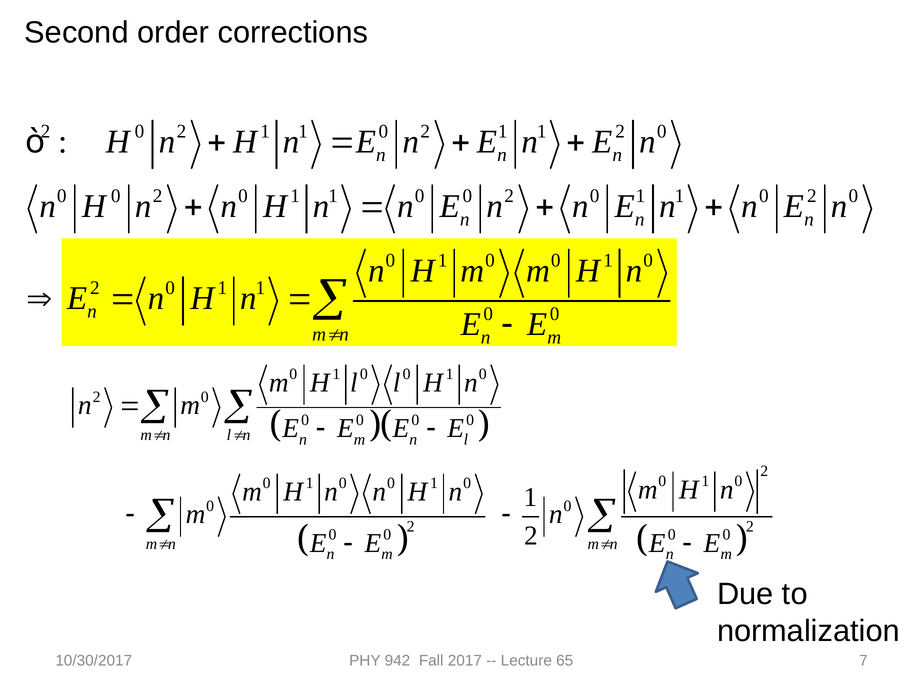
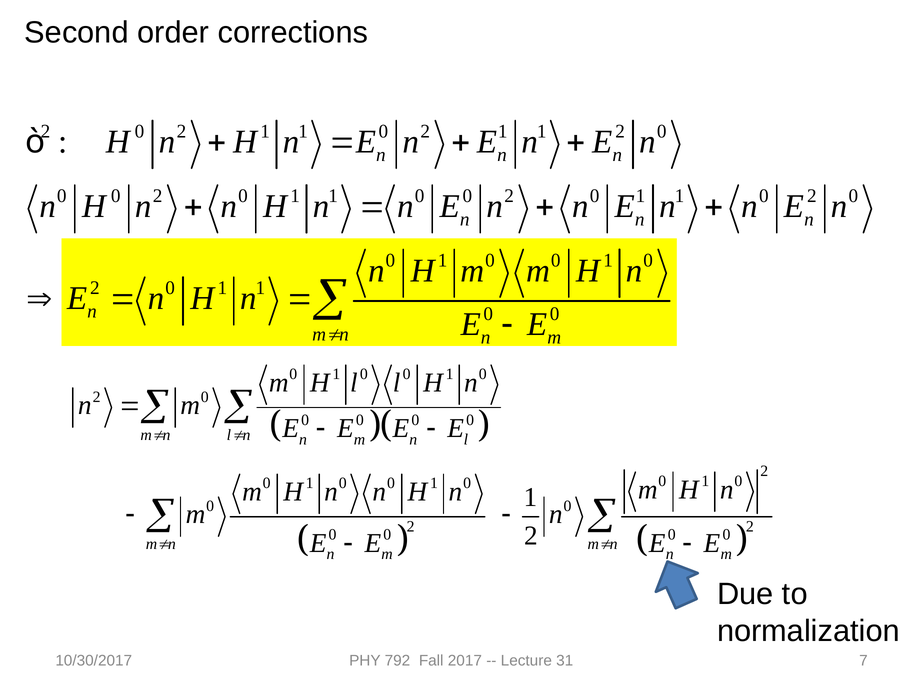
942: 942 -> 792 (397, 661)
65: 65 -> 31 (565, 661)
